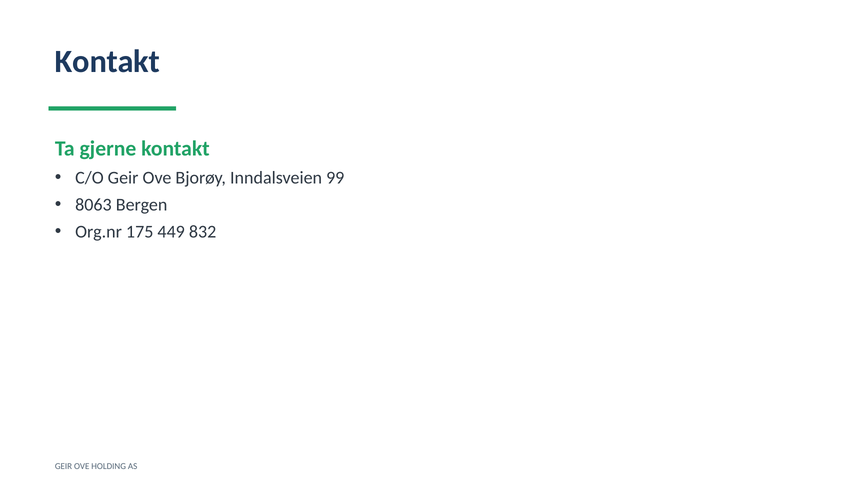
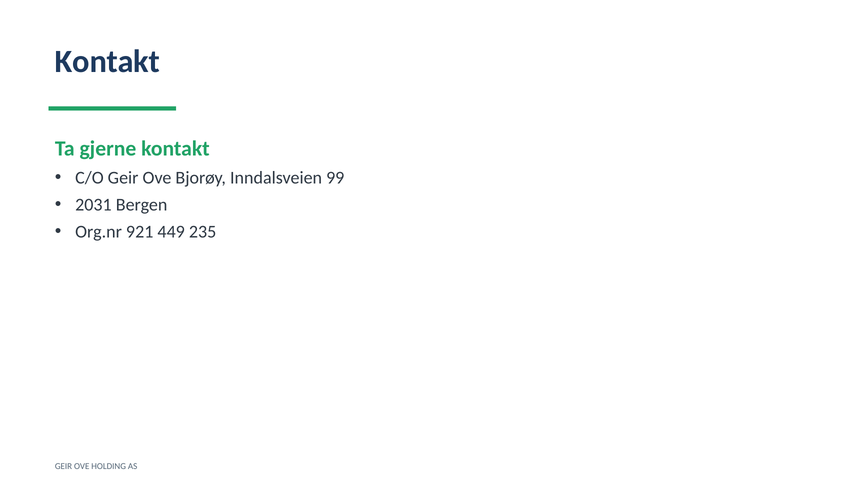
8063: 8063 -> 2031 (93, 205)
175: 175 -> 921 (140, 232)
832: 832 -> 235 (203, 232)
